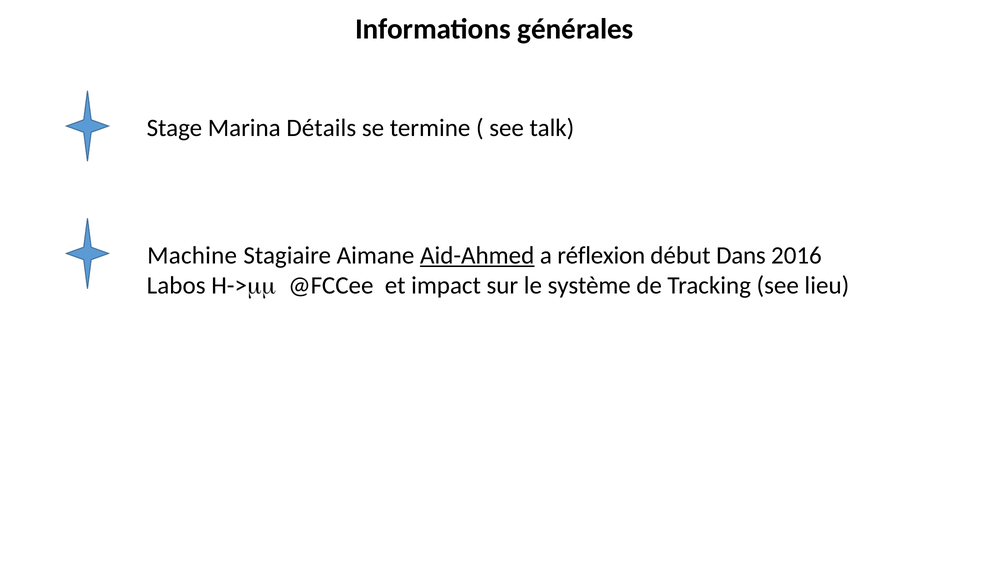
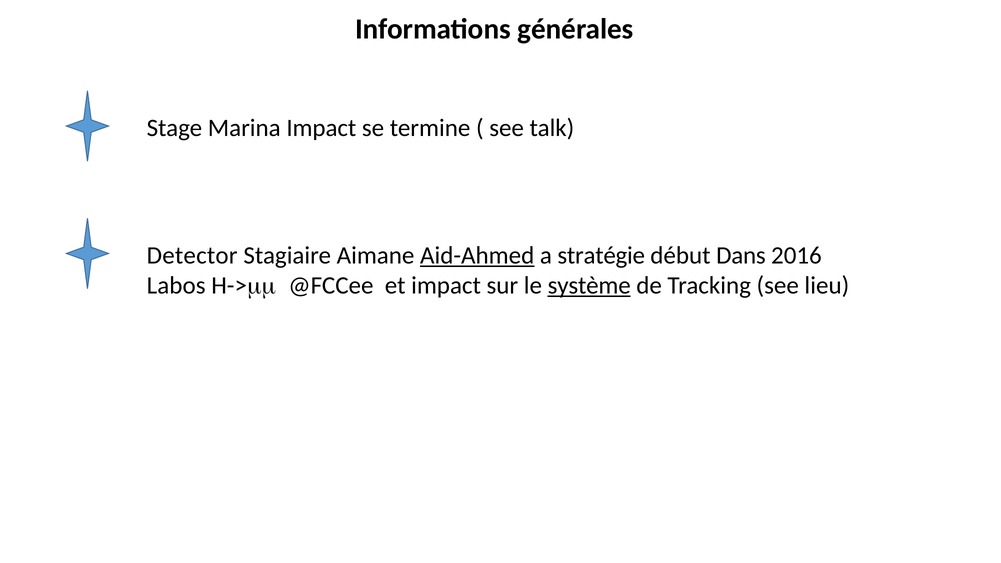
Marina Détails: Détails -> Impact (321, 128)
Machine: Machine -> Detector (192, 255)
réflexion: réflexion -> stratégie (601, 255)
système underline: none -> present (589, 285)
